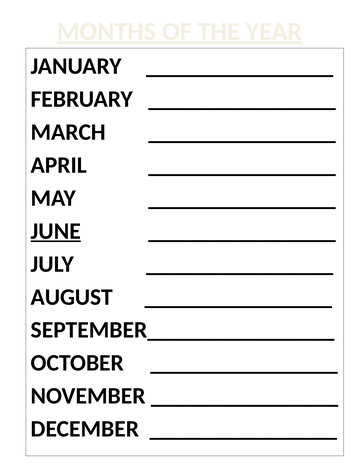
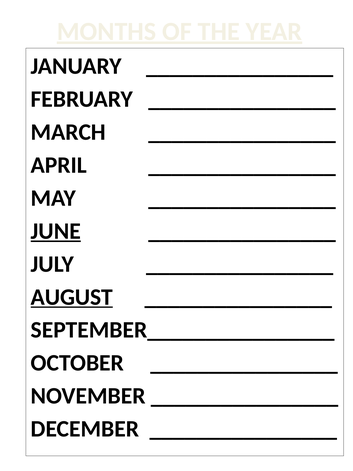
AUGUST underline: none -> present (72, 297)
